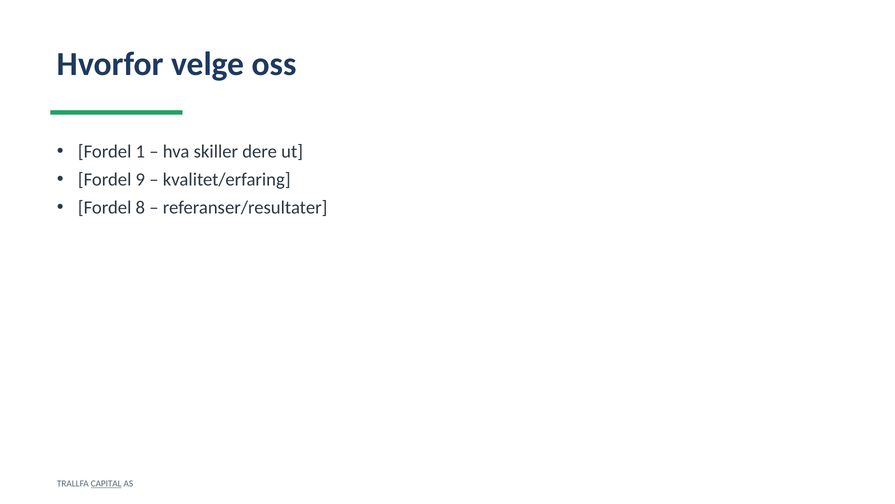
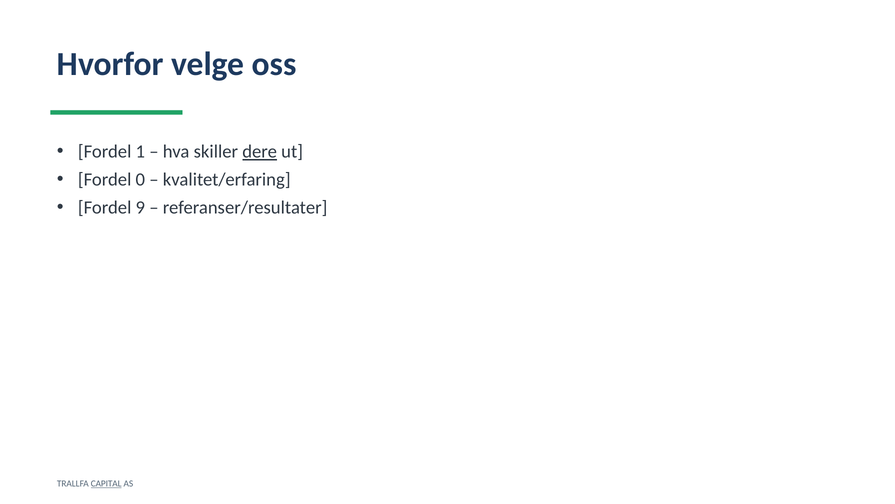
dere underline: none -> present (260, 152)
9: 9 -> 0 (140, 180)
8: 8 -> 9 (140, 208)
